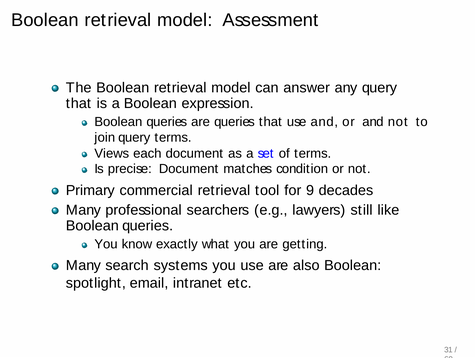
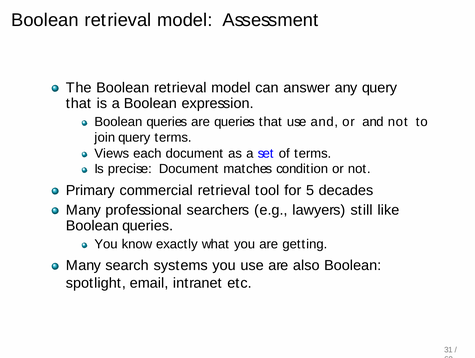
9: 9 -> 5 (310, 190)
